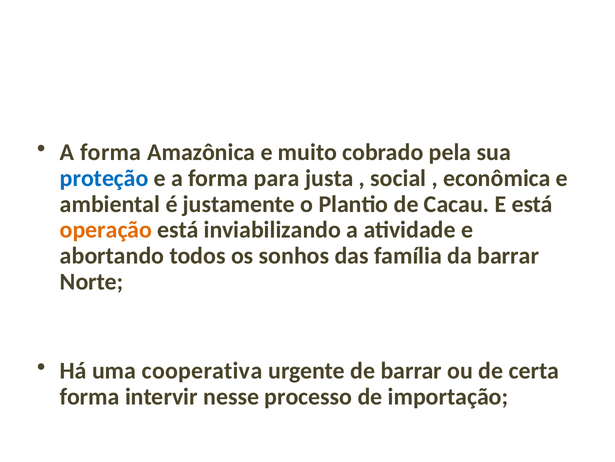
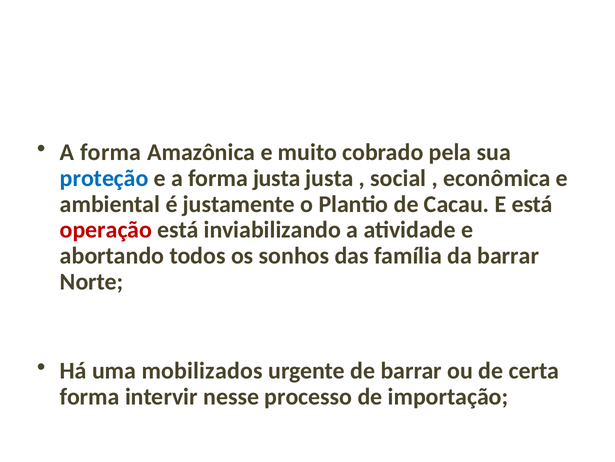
forma para: para -> justa (277, 178)
operação colour: orange -> red (106, 230)
cooperativa: cooperativa -> mobilizados (202, 370)
